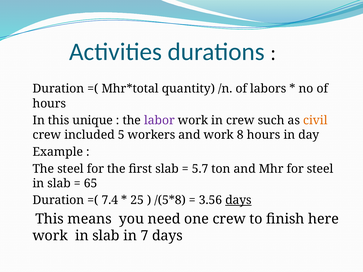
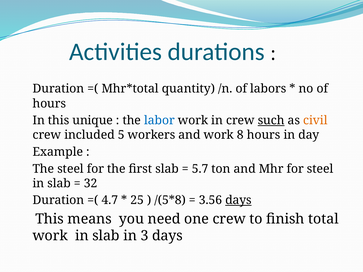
labor colour: purple -> blue (159, 121)
such underline: none -> present (271, 121)
65: 65 -> 32 (91, 183)
7.4: 7.4 -> 4.7 (110, 200)
here: here -> total (323, 219)
7: 7 -> 3 (144, 236)
